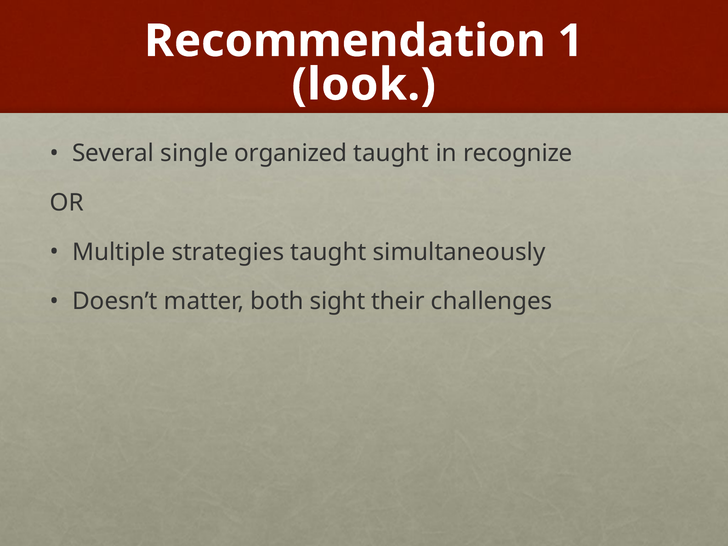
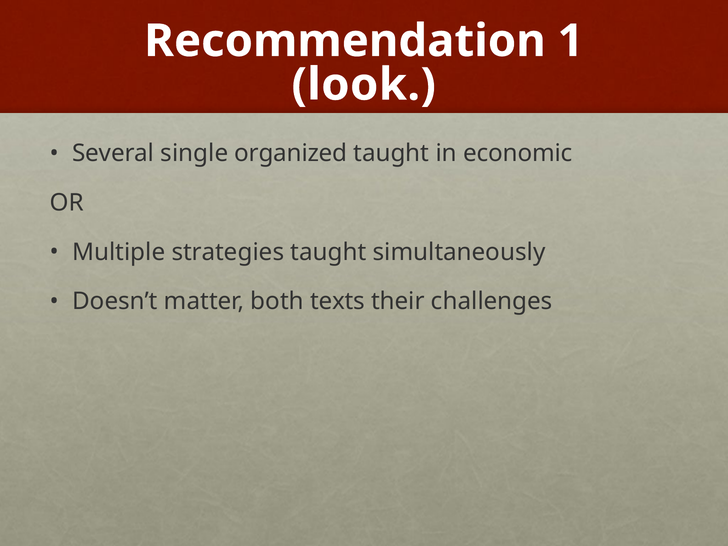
recognize: recognize -> economic (518, 153)
sight: sight -> texts (337, 301)
